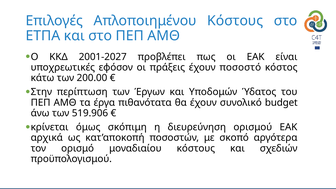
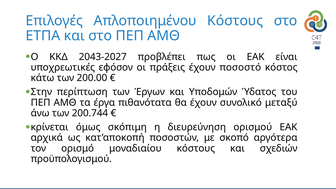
2001-2027: 2001-2027 -> 2043-2027 (103, 57)
budget: budget -> μεταξύ (281, 103)
519.906: 519.906 -> 200.744 (90, 113)
